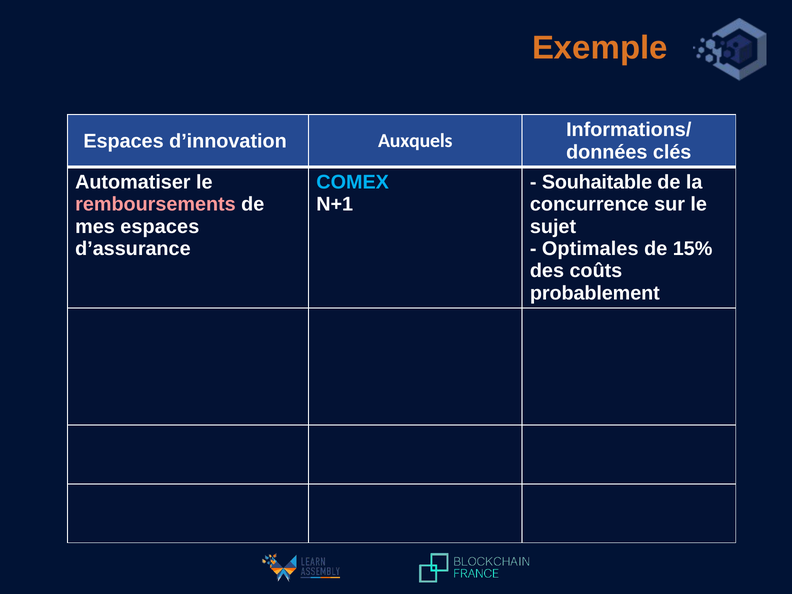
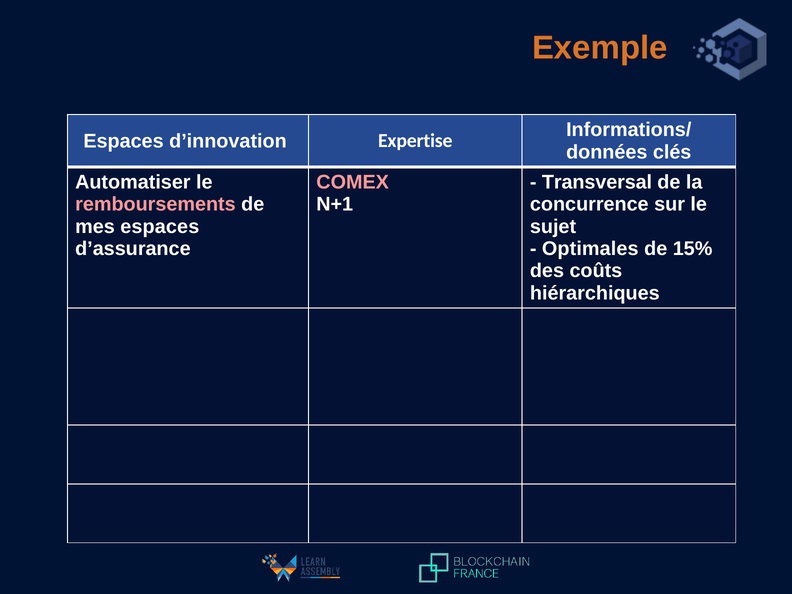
Auxquels: Auxquels -> Expertise (415, 141)
COMEX colour: light blue -> pink (353, 182)
Souhaitable: Souhaitable -> Transversal (597, 182)
probablement: probablement -> hiérarchiques (595, 293)
